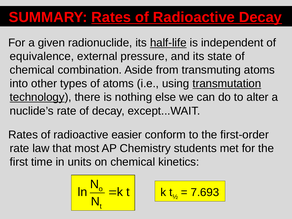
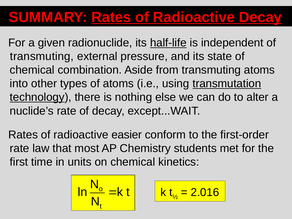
equivalence: equivalence -> transmuting (42, 56)
7.693: 7.693 -> 2.016 (205, 192)
